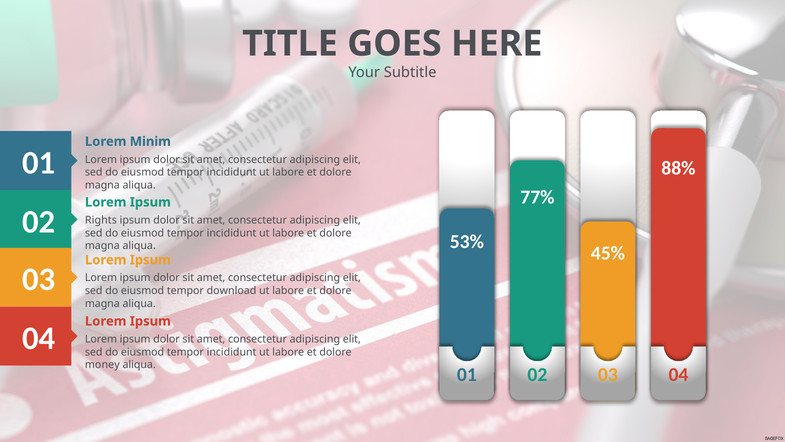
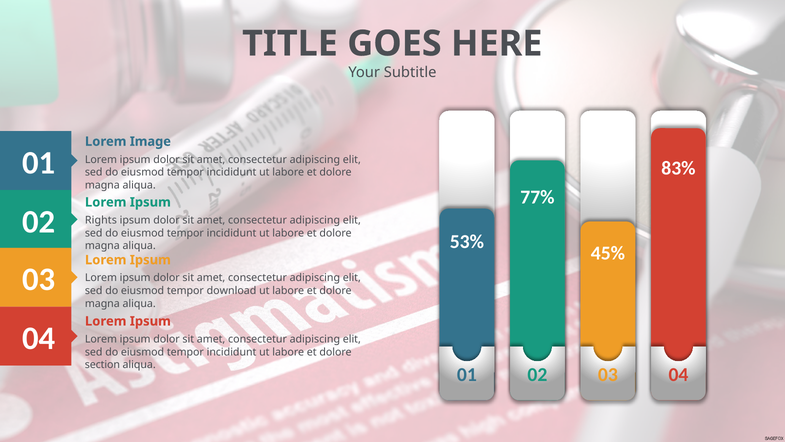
Minim: Minim -> Image (150, 141)
88%: 88% -> 83% (678, 168)
money: money -> section (102, 364)
